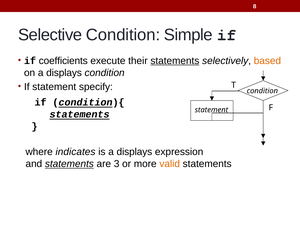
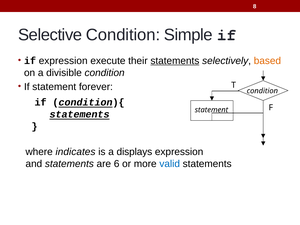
if coefficients: coefficients -> expression (63, 61)
on a displays: displays -> divisible (64, 73)
specify: specify -> forever (96, 87)
statements underline: present -> none (69, 164)
3: 3 -> 6 (117, 164)
valid colour: orange -> blue (170, 164)
